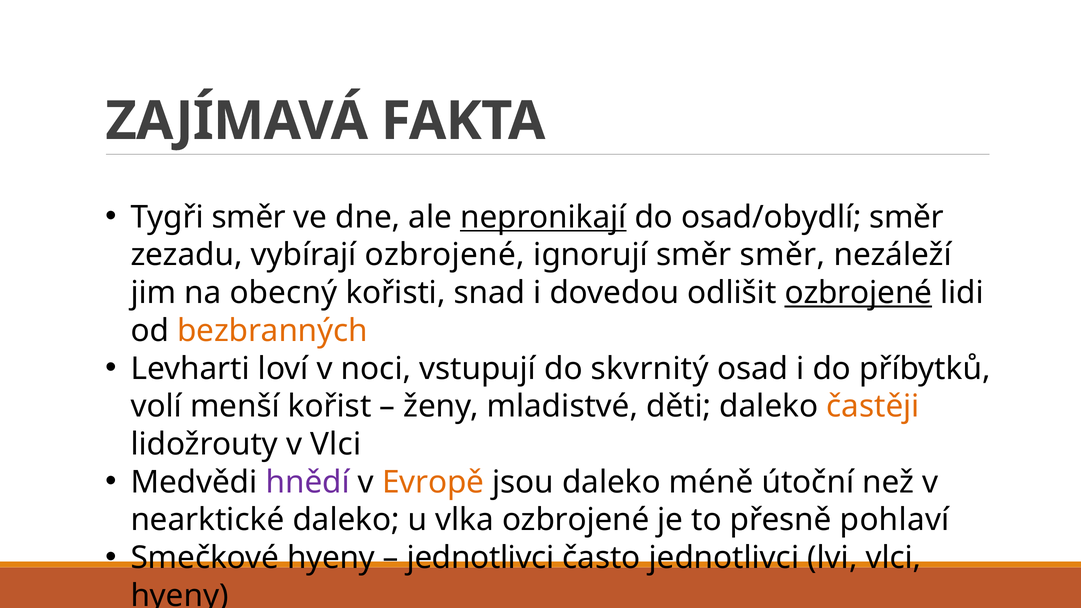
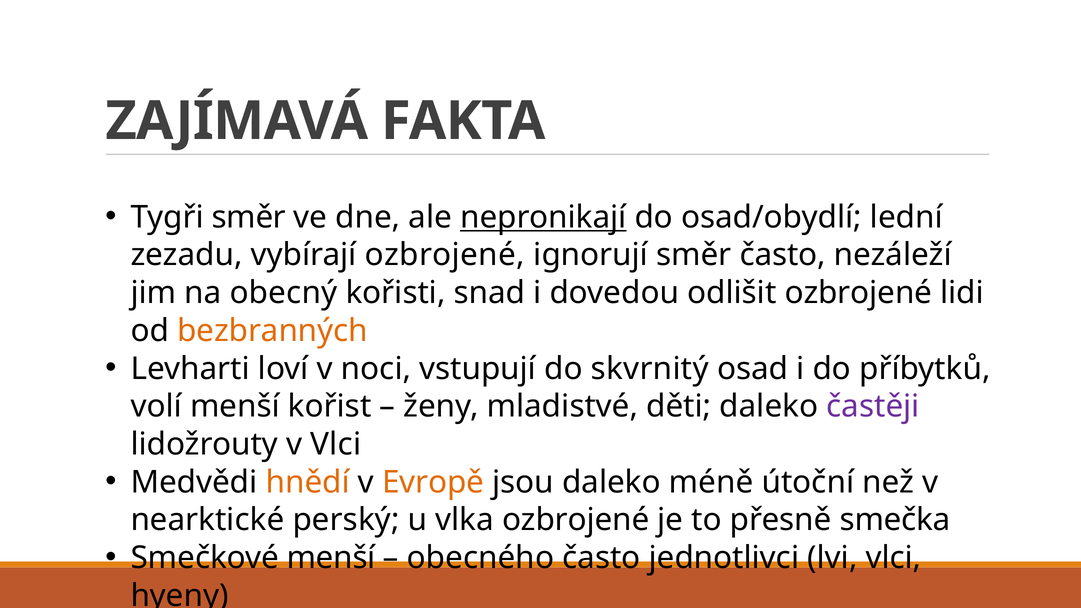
osad/obydlí směr: směr -> lední (906, 217)
směr směr: směr -> často (783, 255)
ozbrojené underline: present -> none (858, 293)
častěji colour: orange -> purple (873, 406)
hnědí colour: purple -> orange (308, 482)
nearktické daleko: daleko -> perský (346, 520)
pohlaví: pohlaví -> smečka (895, 520)
Smečkové hyeny: hyeny -> menší (331, 558)
jednotlivci: jednotlivci -> obecného (480, 558)
